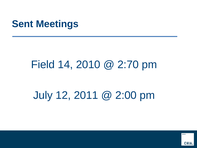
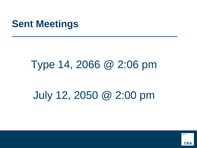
Field: Field -> Type (43, 64)
2010: 2010 -> 2066 (88, 64)
2:70: 2:70 -> 2:06 (128, 64)
2011: 2011 -> 2050 (86, 95)
